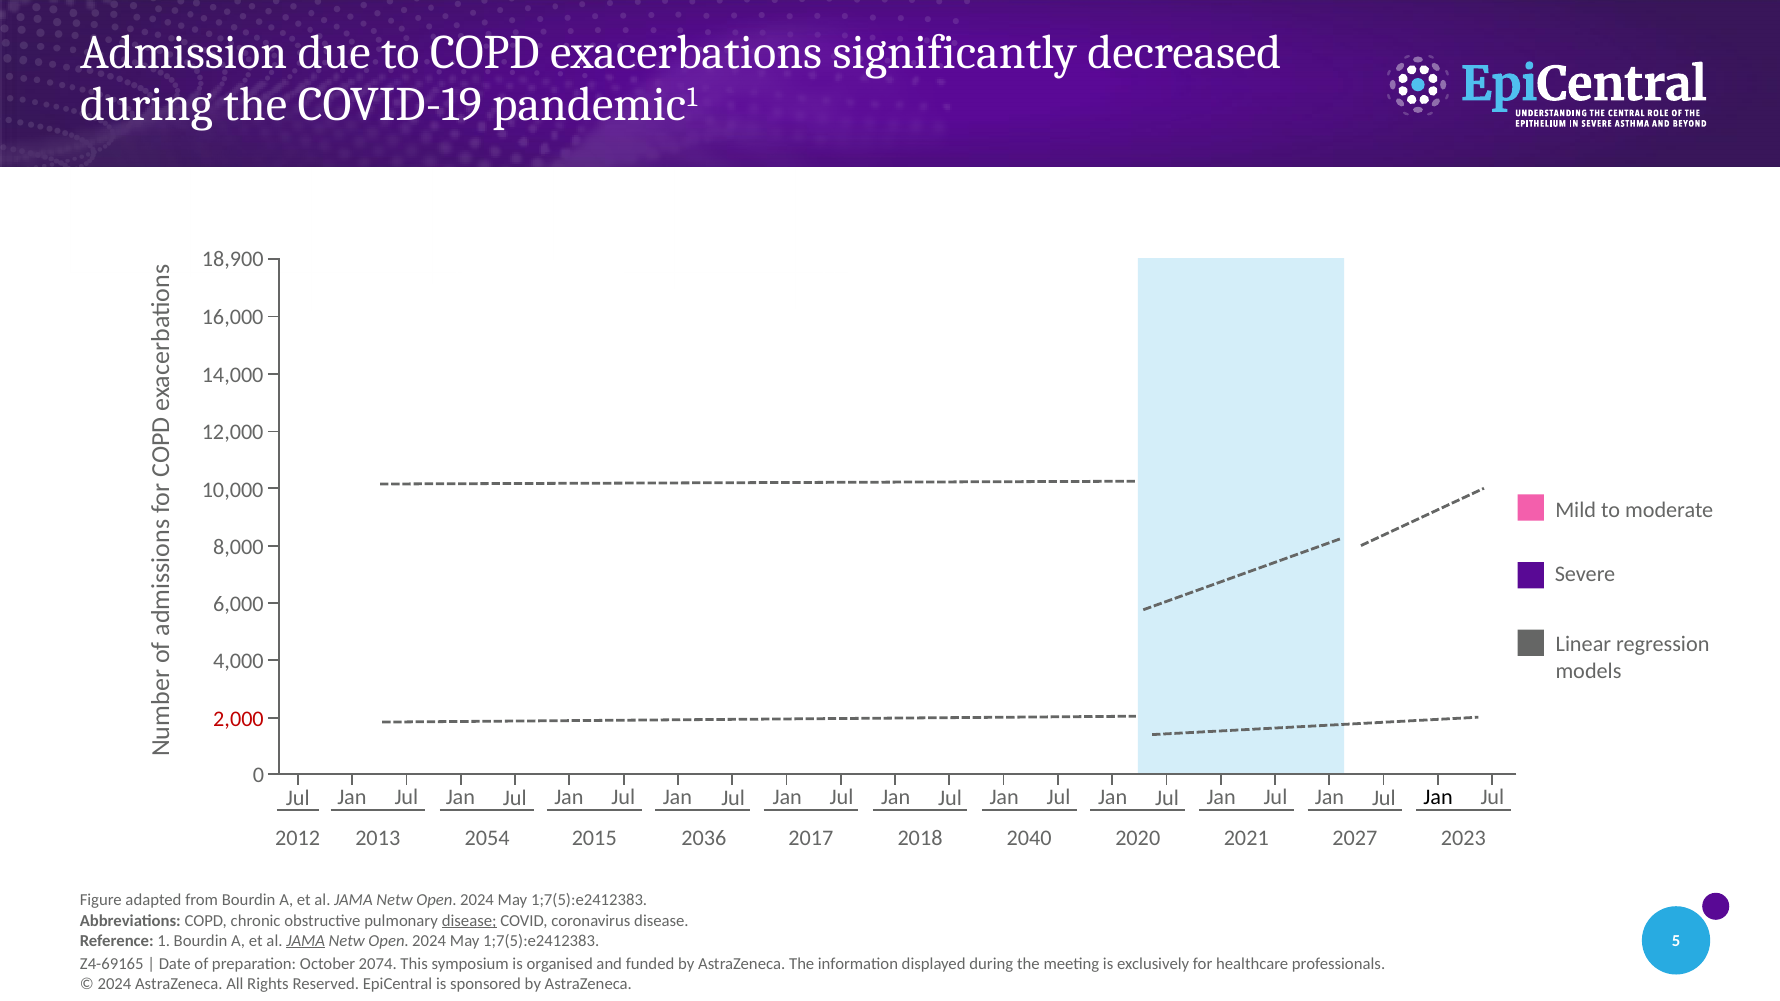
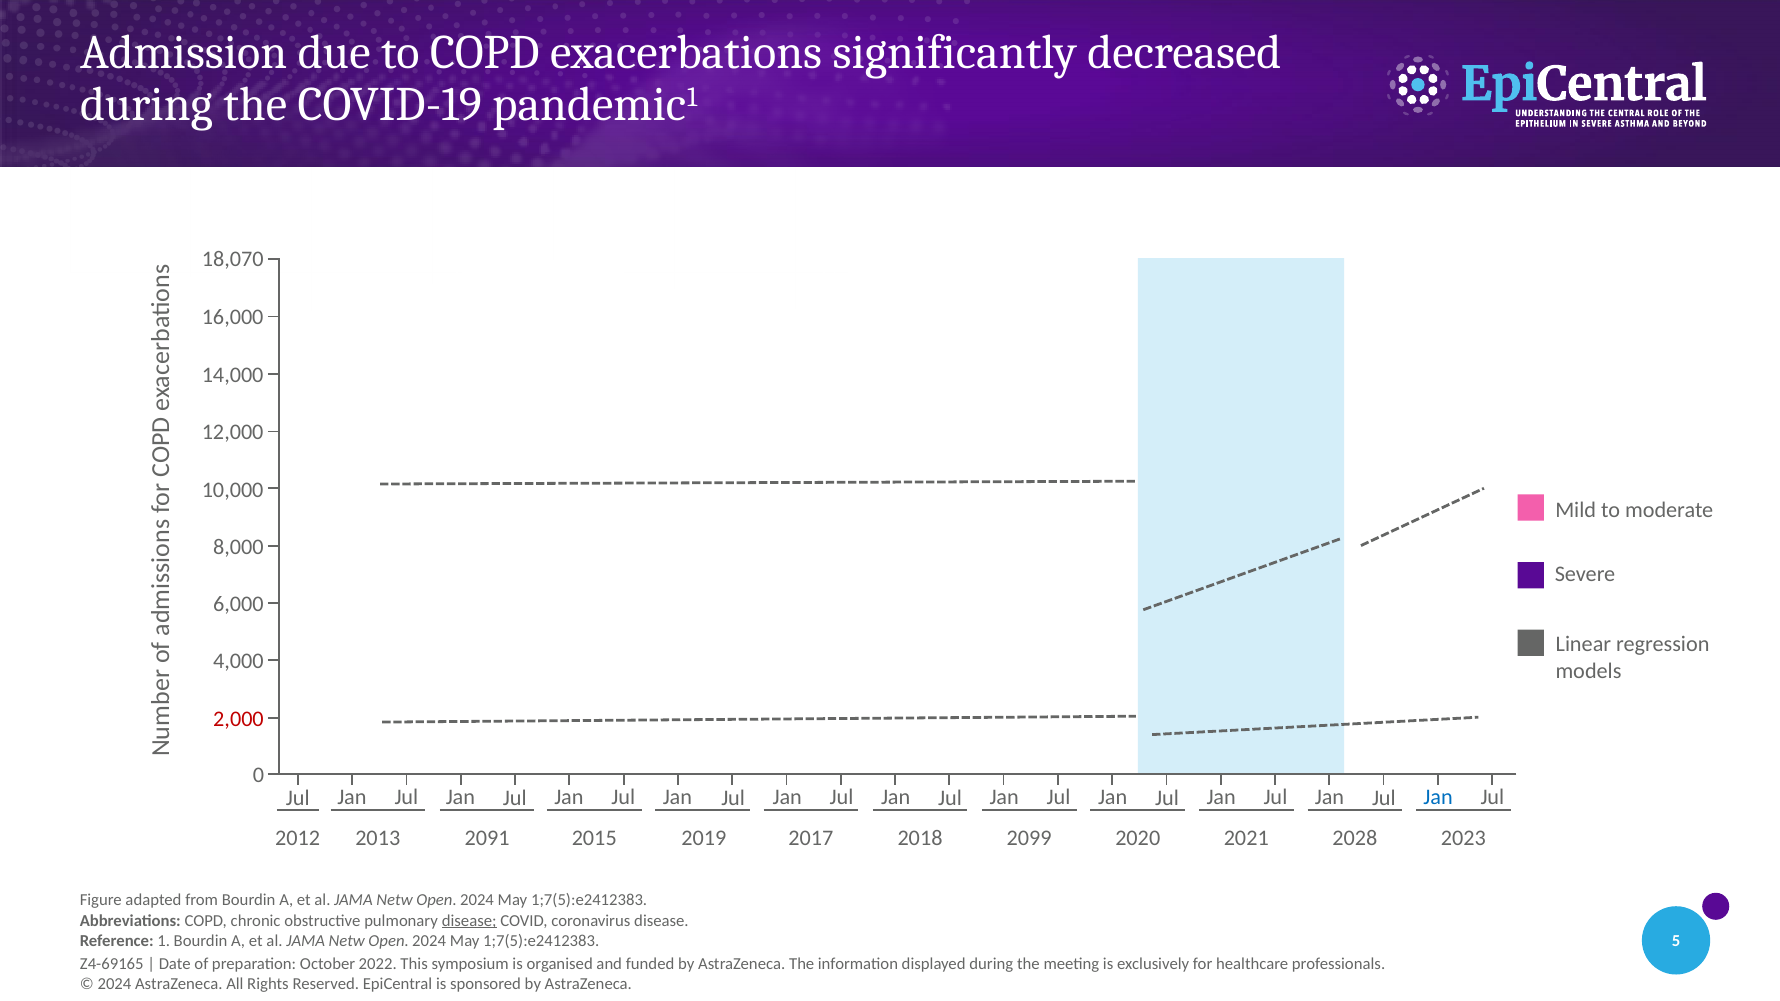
18,900: 18,900 -> 18,070 (233, 259)
Jan colour: black -> blue (1438, 798)
2054: 2054 -> 2091 (487, 838)
2036: 2036 -> 2019 (704, 838)
2040: 2040 -> 2099 (1029, 838)
2027: 2027 -> 2028 (1355, 838)
JAMA underline: present -> none (306, 941)
2074: 2074 -> 2022 (378, 964)
